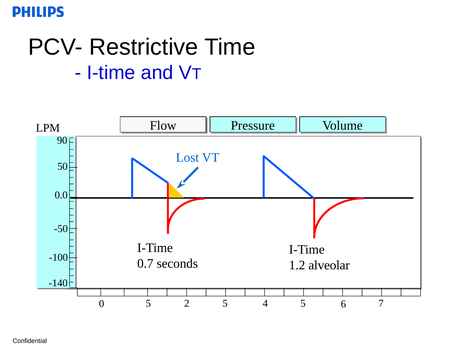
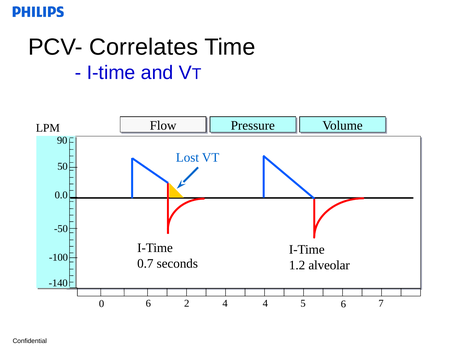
Restrictive: Restrictive -> Correlates (144, 47)
0 5: 5 -> 6 (148, 303)
2 5: 5 -> 4 (225, 303)
